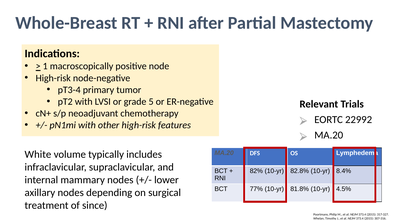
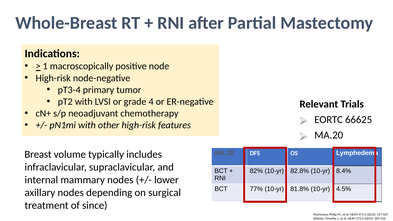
5: 5 -> 4 (151, 102)
22992: 22992 -> 66625 (359, 120)
White: White -> Breast (38, 154)
